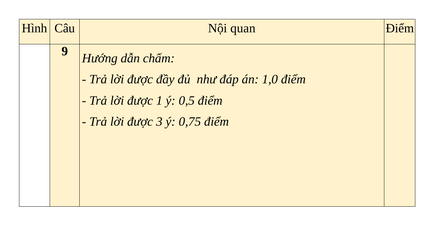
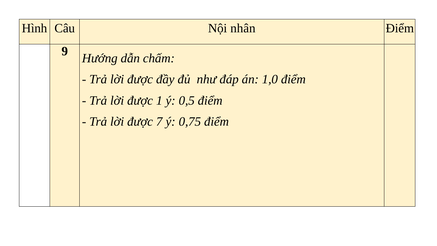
quan: quan -> nhân (243, 28)
3: 3 -> 7 (159, 122)
